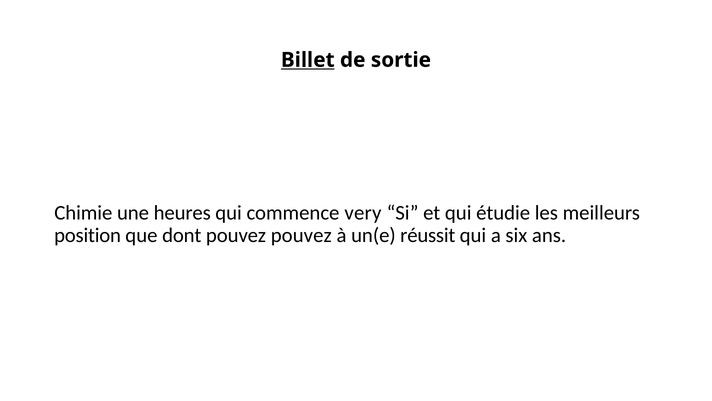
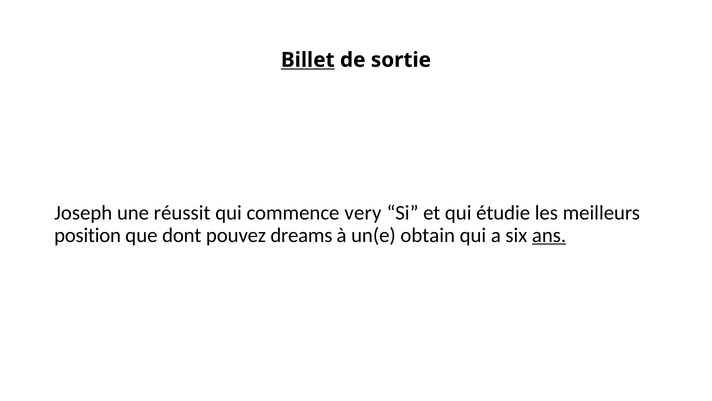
Chimie: Chimie -> Joseph (83, 212)
heures: heures -> réussit (182, 212)
pouvez pouvez: pouvez -> dreams (301, 235)
réussit: réussit -> obtain (428, 235)
ans underline: none -> present (549, 235)
